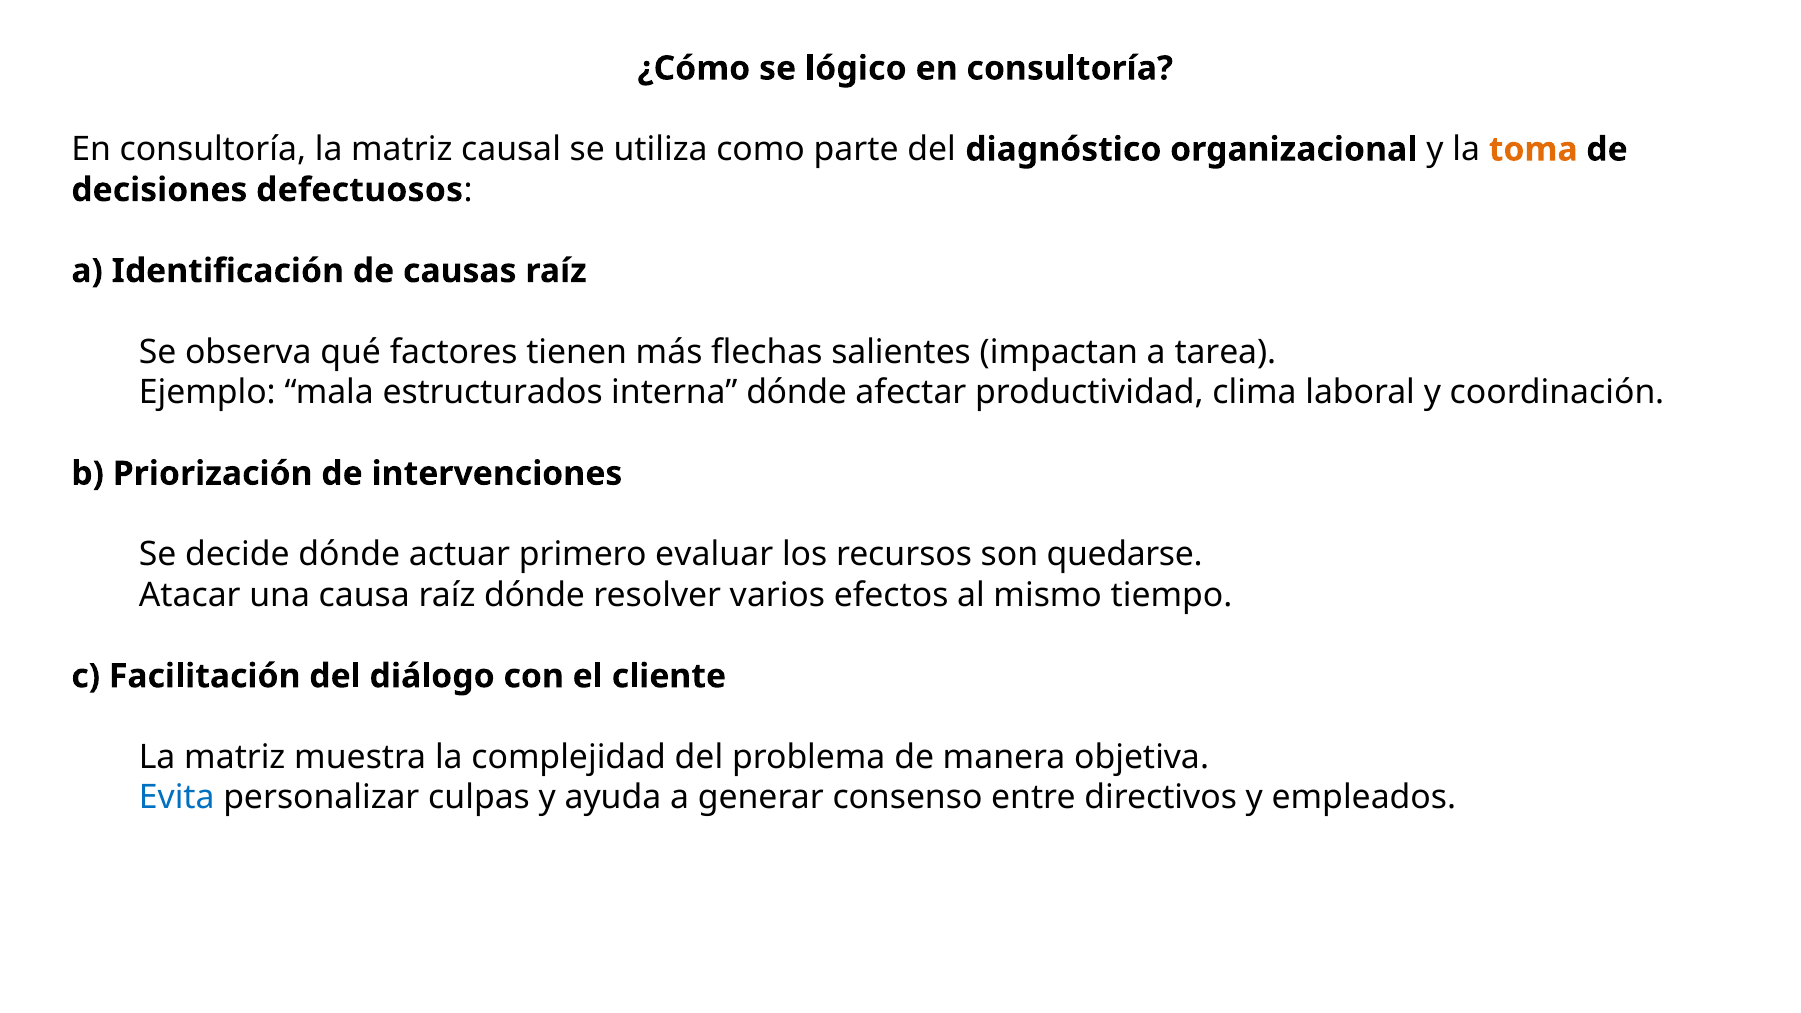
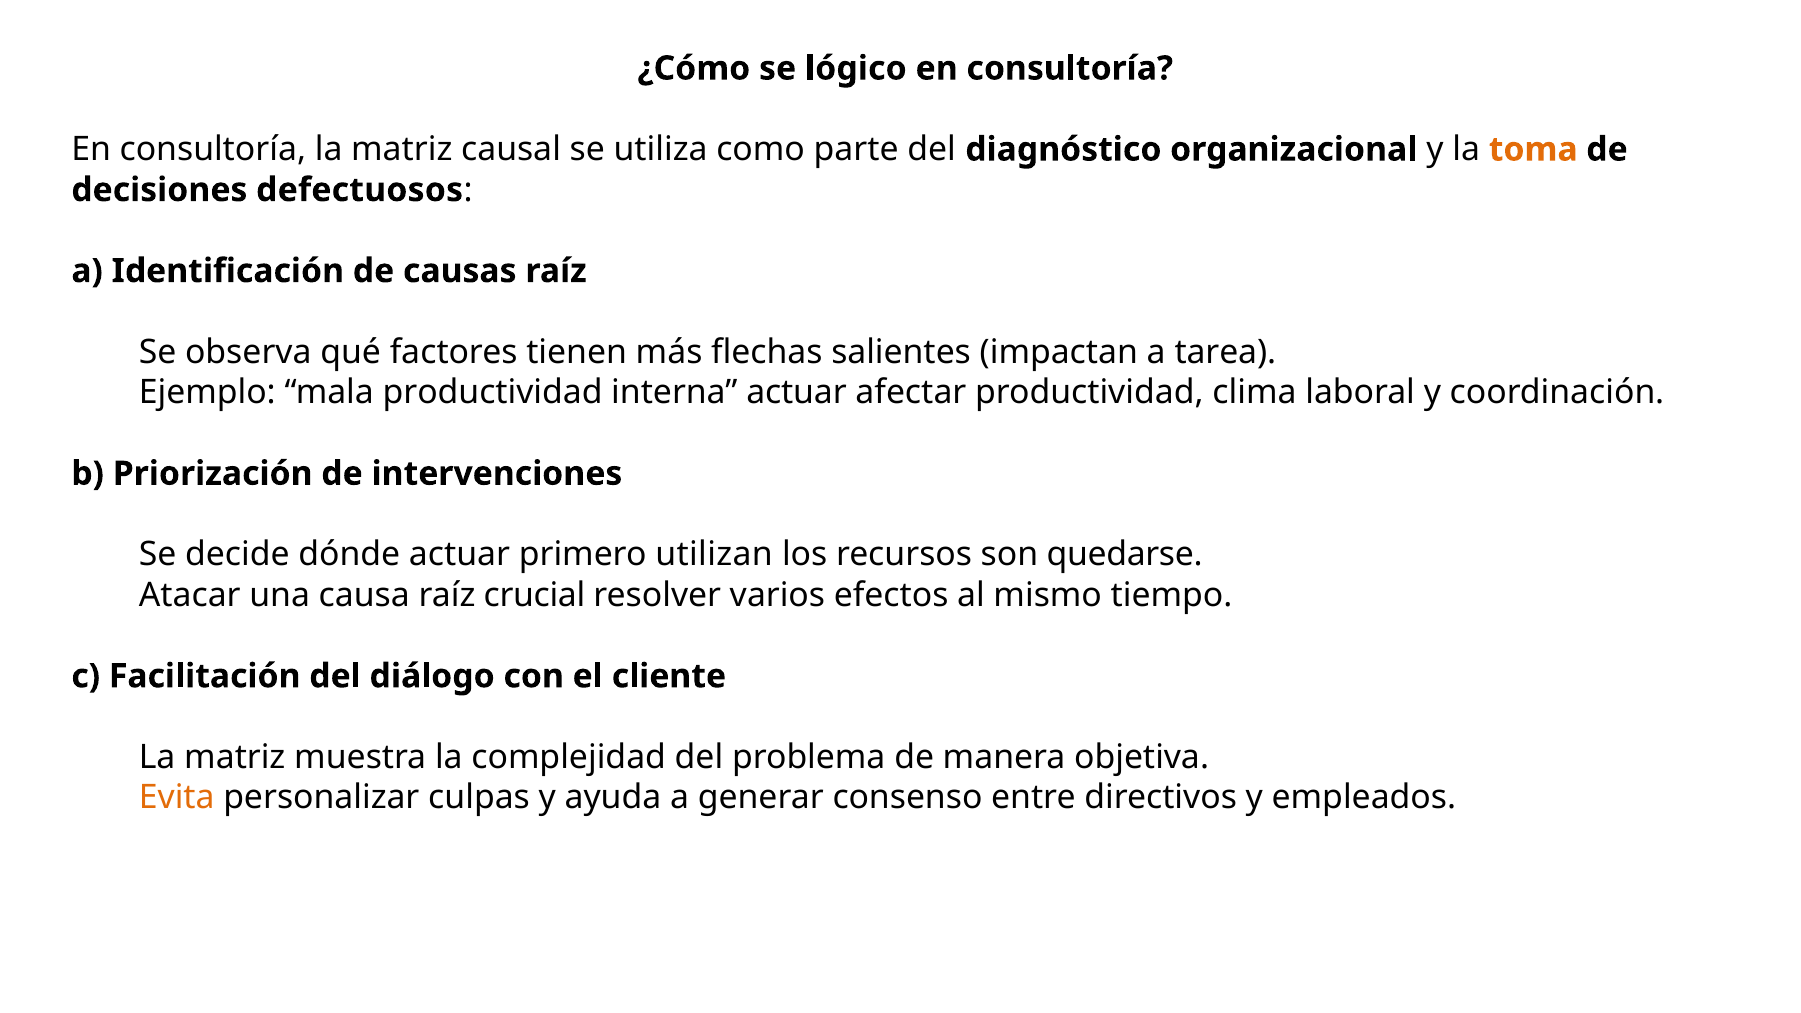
mala estructurados: estructurados -> productividad (493, 393)
interna dónde: dónde -> actuar (797, 393)
evaluar: evaluar -> utilizan (714, 555)
raíz dónde: dónde -> crucial (535, 595)
Evita colour: blue -> orange (177, 798)
